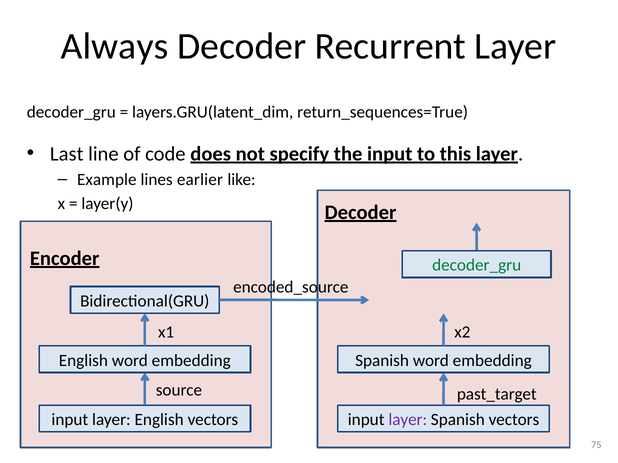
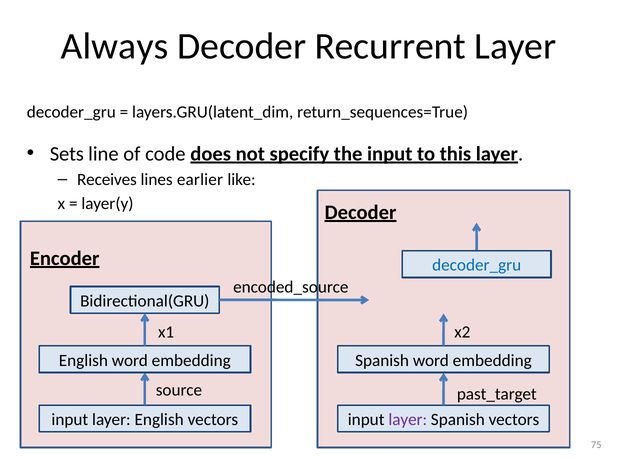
Last: Last -> Sets (67, 154)
Example: Example -> Receives (107, 180)
decoder_gru colour: green -> blue (477, 266)
